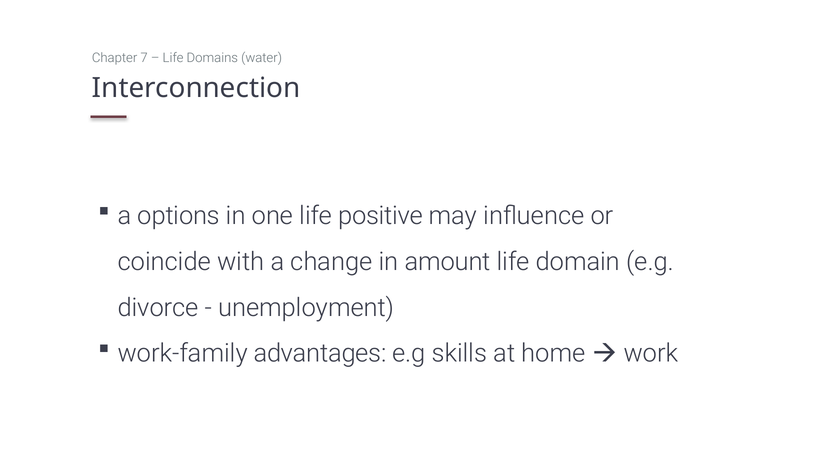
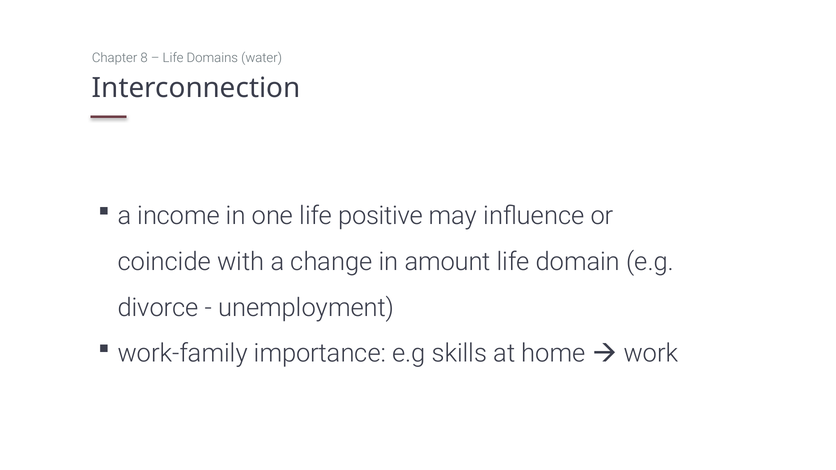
7: 7 -> 8 (144, 58)
options: options -> income (179, 216)
advantages: advantages -> importance (320, 354)
